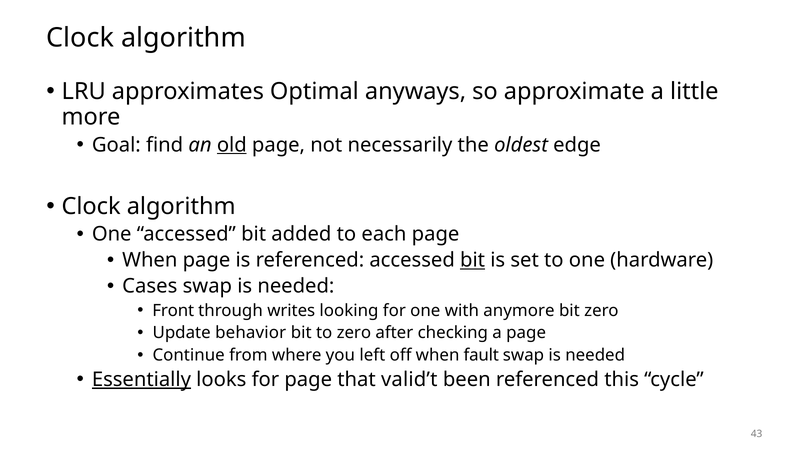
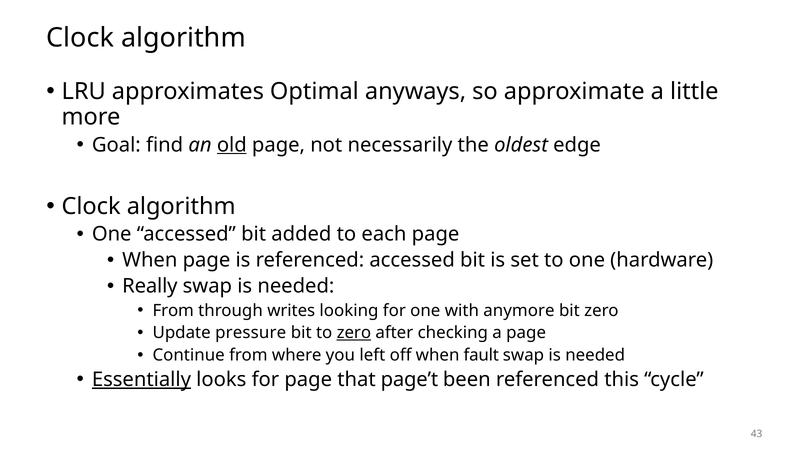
bit underline: present -> none (473, 260)
Cases: Cases -> Really (150, 286)
Front: Front -> From (173, 311)
behavior: behavior -> pressure (251, 333)
zero underline: none -> present (354, 333)
valid’t: valid’t -> page’t (409, 380)
